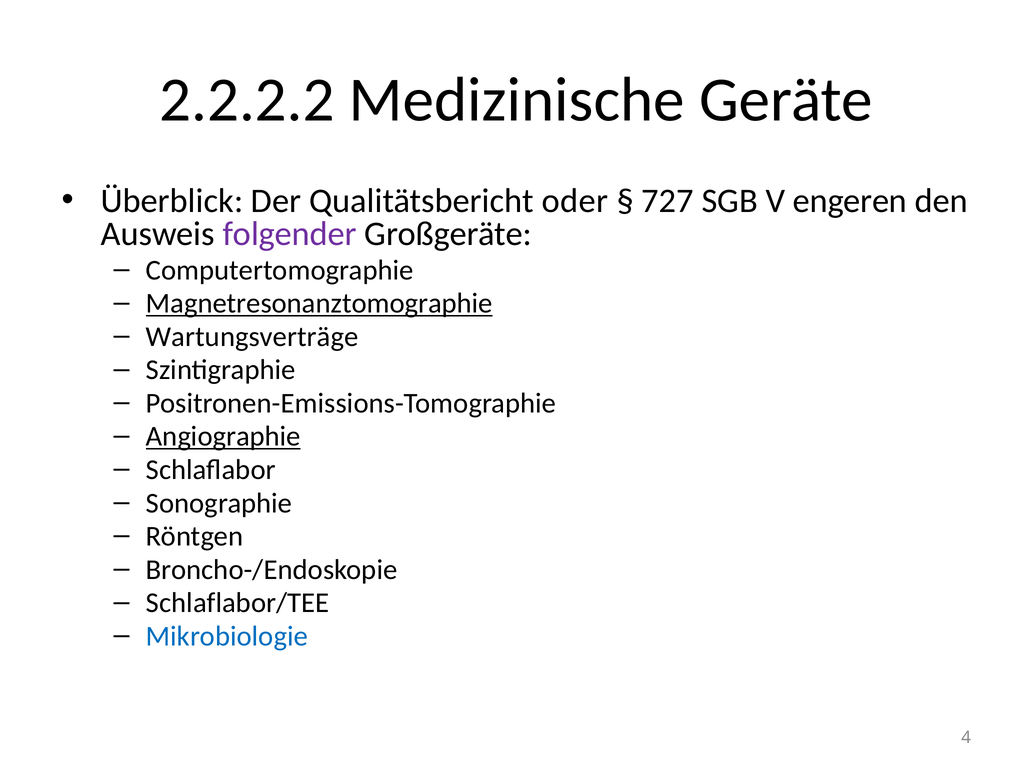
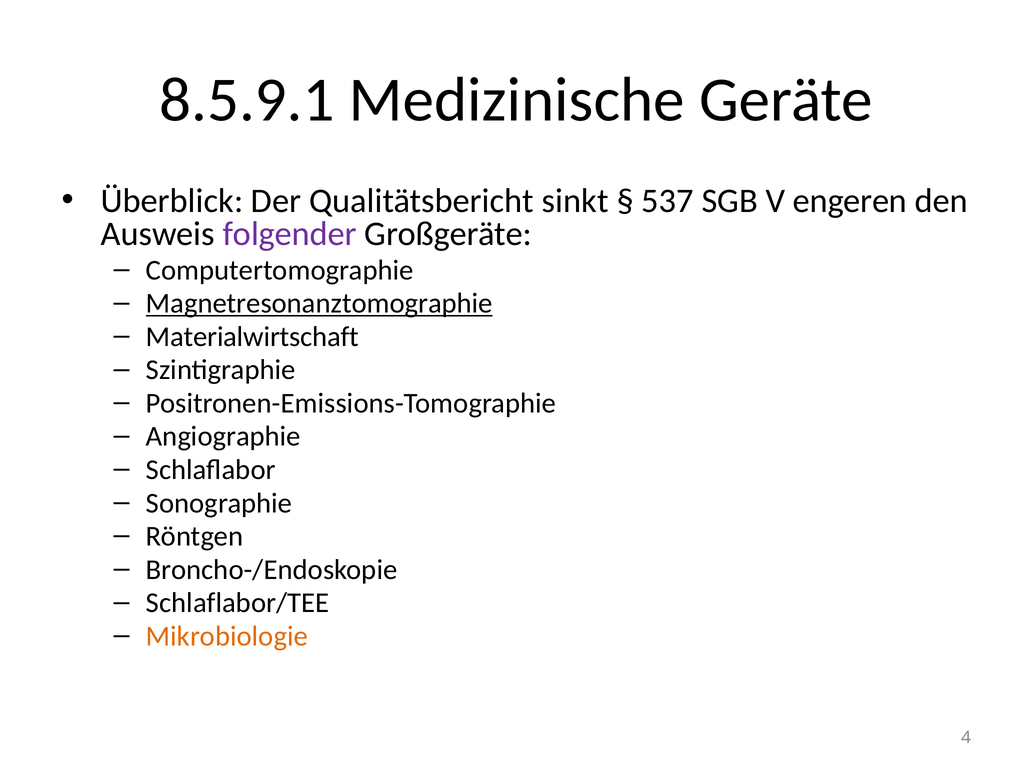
2.2.2.2: 2.2.2.2 -> 8.5.9.1 (247, 100)
oder: oder -> sinkt (575, 201)
727: 727 -> 537 (667, 201)
Wartungsverträge: Wartungsverträge -> Materialwirtschaft (252, 337)
Angiographie underline: present -> none (223, 437)
Mikrobiologie colour: blue -> orange (227, 637)
